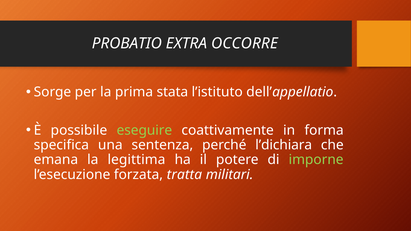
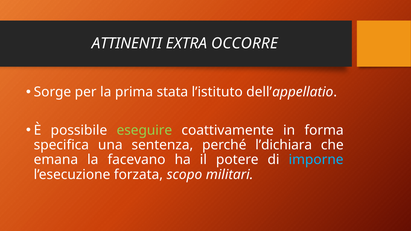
PROBATIO: PROBATIO -> ATTINENTI (127, 44)
legittima: legittima -> facevano (137, 160)
imporne colour: light green -> light blue (316, 160)
tratta: tratta -> scopo (184, 175)
